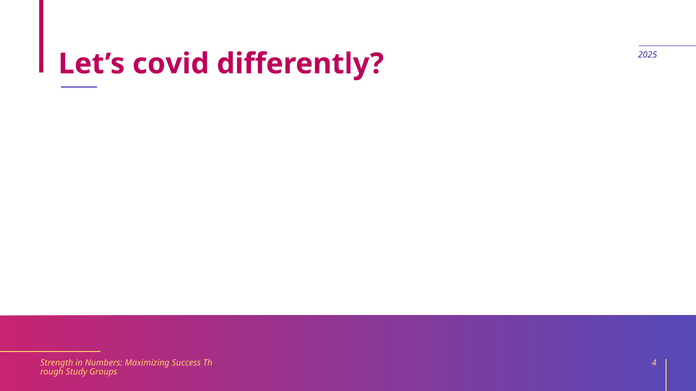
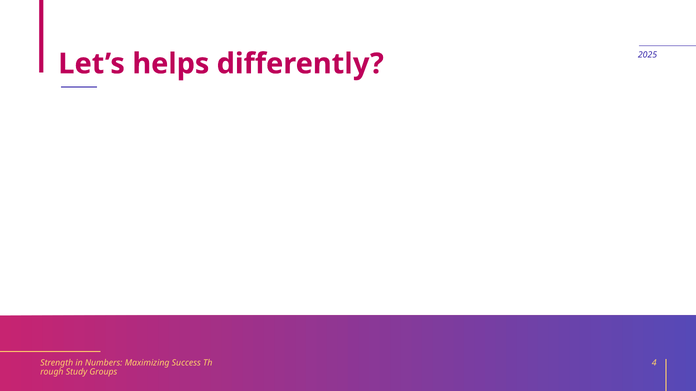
covid: covid -> helps (171, 64)
